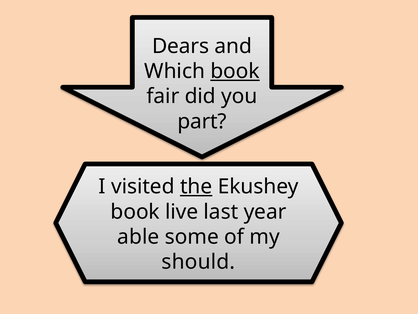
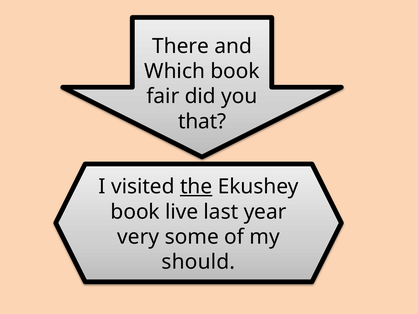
Dears: Dears -> There (181, 46)
book underline: present -> none (235, 71)
part: part -> that (202, 121)
able: able -> very (138, 237)
